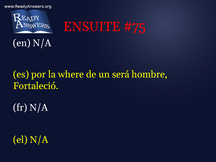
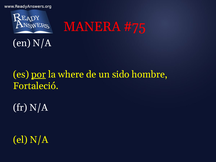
ENSUITE: ENSUITE -> MANERA (92, 27)
por underline: none -> present (39, 74)
será: será -> sido (121, 74)
